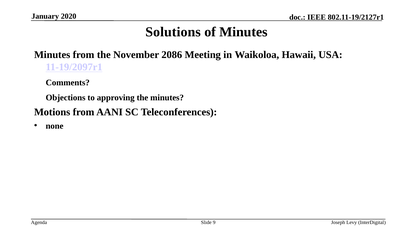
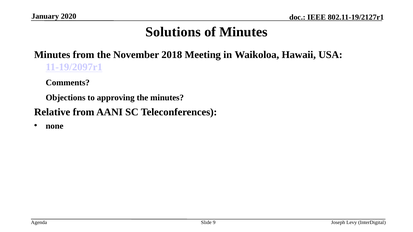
2086: 2086 -> 2018 (172, 55)
Motions: Motions -> Relative (52, 112)
